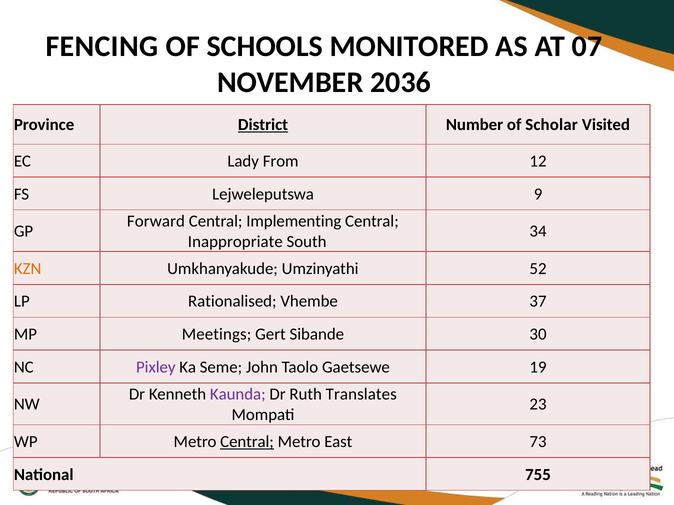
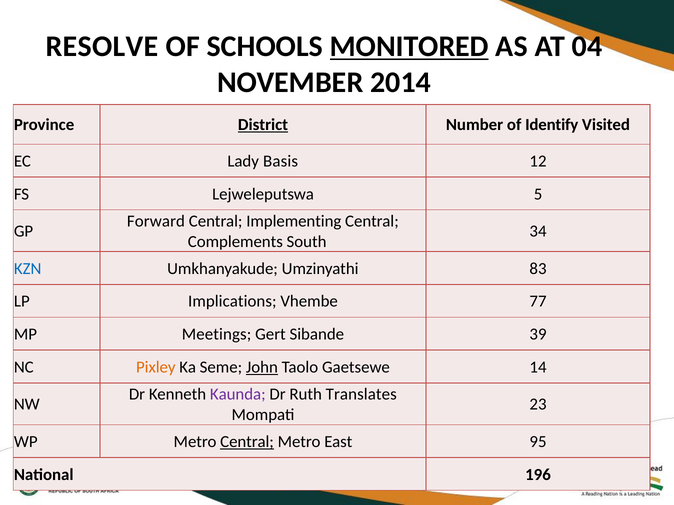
FENCING: FENCING -> RESOLVE (102, 46)
MONITORED underline: none -> present (409, 46)
07: 07 -> 04 (587, 46)
2036: 2036 -> 2014 (400, 82)
Scholar: Scholar -> Identify (552, 125)
From: From -> Basis (281, 161)
9: 9 -> 5 (538, 194)
Inappropriate: Inappropriate -> Complements (235, 242)
KZN colour: orange -> blue (28, 269)
52: 52 -> 83 (538, 269)
Rationalised: Rationalised -> Implications (232, 302)
37: 37 -> 77 (538, 302)
30: 30 -> 39 (538, 335)
Pixley colour: purple -> orange (156, 367)
John underline: none -> present (262, 367)
19: 19 -> 14 (538, 367)
73: 73 -> 95 (538, 442)
755: 755 -> 196 (538, 475)
